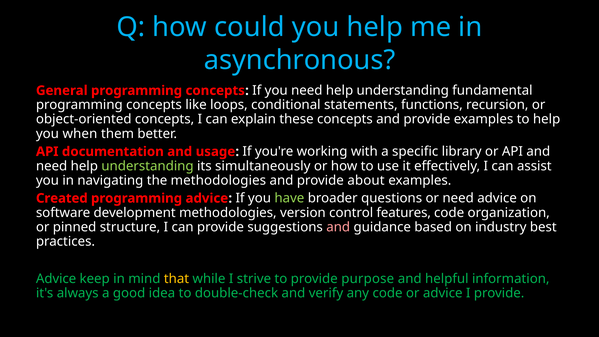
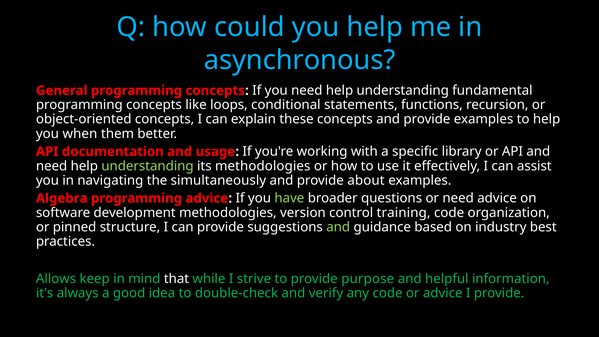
its simultaneously: simultaneously -> methodologies (263, 166)
the methodologies: methodologies -> simultaneously (218, 180)
Created: Created -> Algebra (62, 198)
features: features -> training (404, 213)
and colour: pink -> light green (338, 227)
Advice: Advice -> Allows (56, 279)
that colour: yellow -> white (176, 279)
